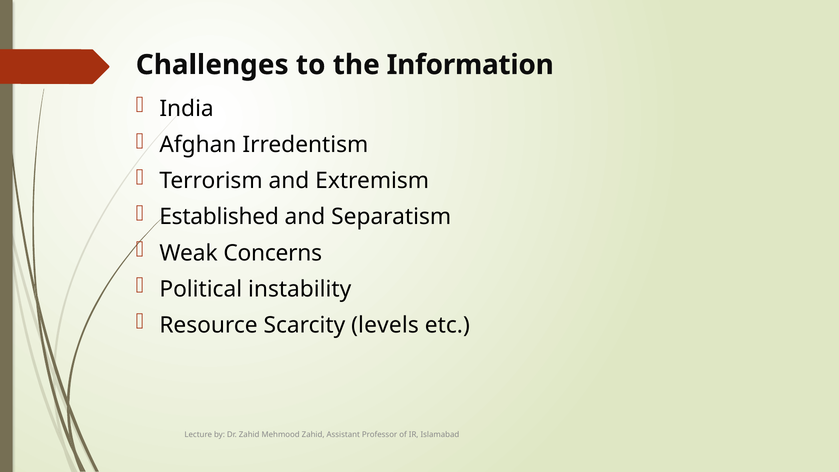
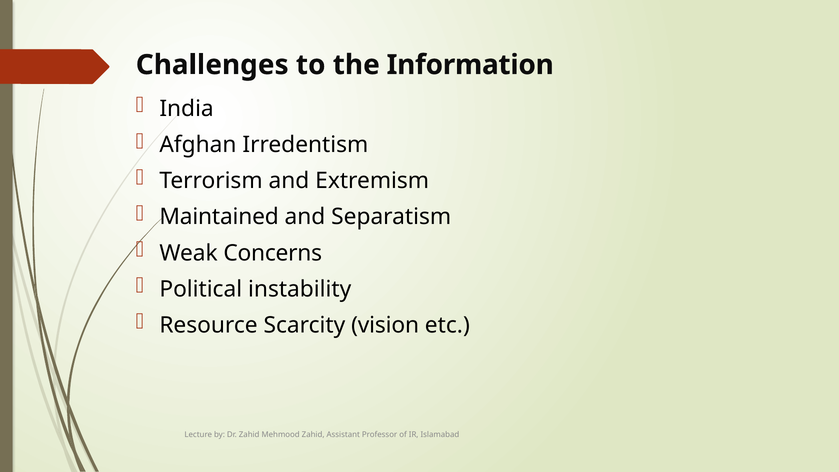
Established: Established -> Maintained (219, 217)
levels: levels -> vision (385, 325)
